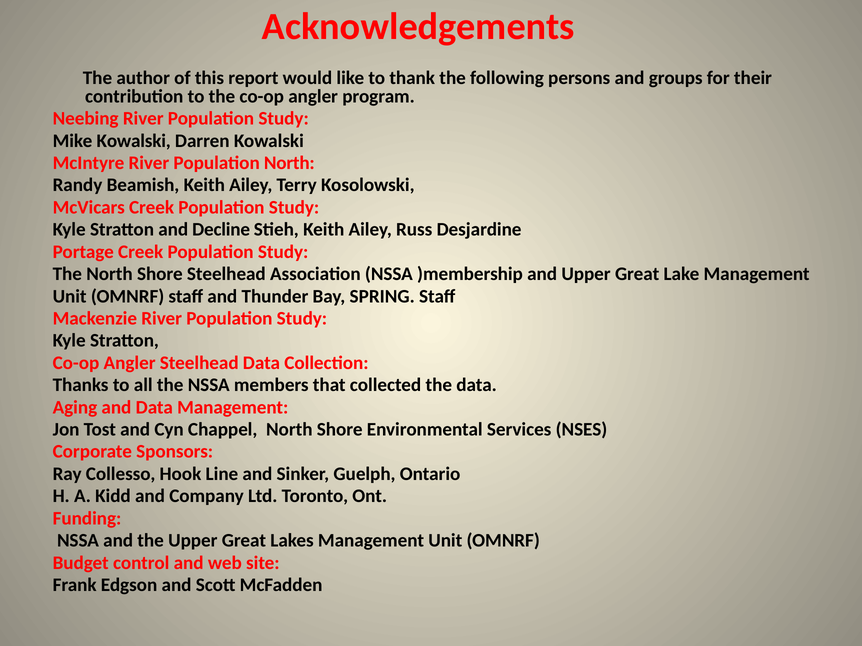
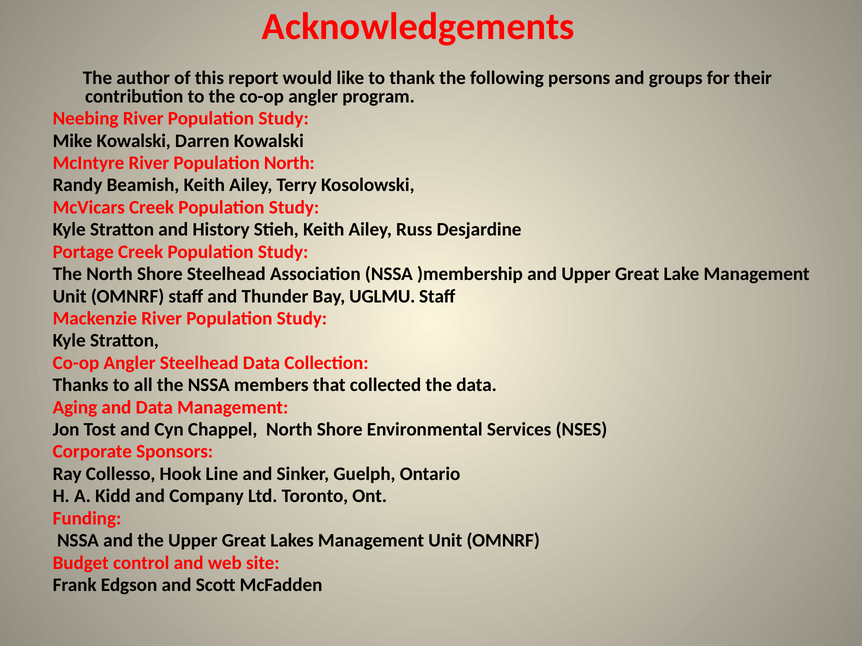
Decline: Decline -> History (221, 230)
SPRING: SPRING -> UGLMU (382, 296)
